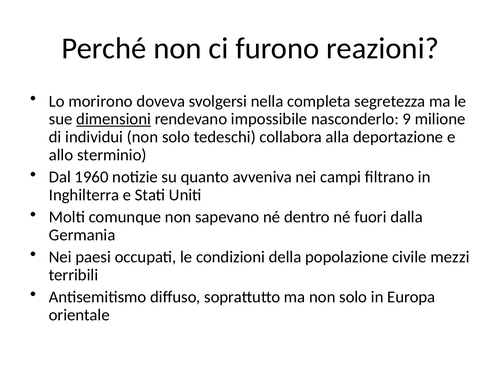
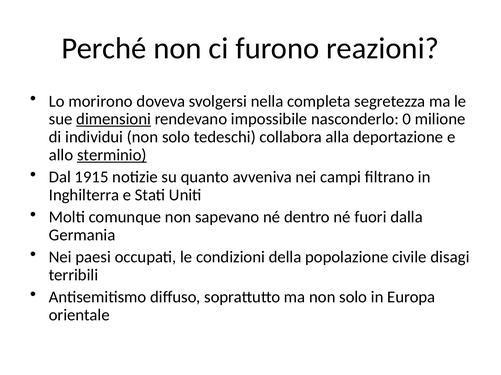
9: 9 -> 0 (407, 119)
sterminio underline: none -> present (112, 155)
1960: 1960 -> 1915 (92, 177)
mezzi: mezzi -> disagi (450, 258)
